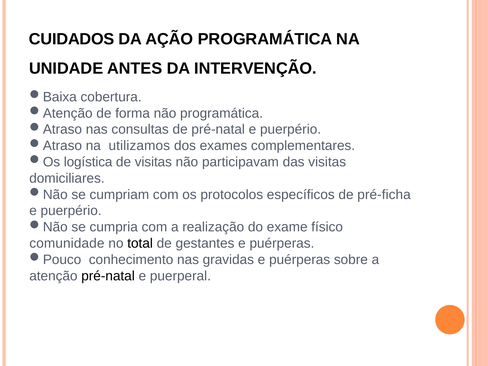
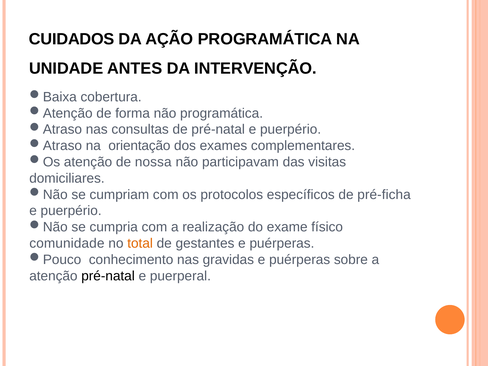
utilizamos: utilizamos -> orientação (139, 146)
logística: logística -> atenção (88, 162)
de visitas: visitas -> nossa (153, 162)
total colour: black -> orange (140, 243)
